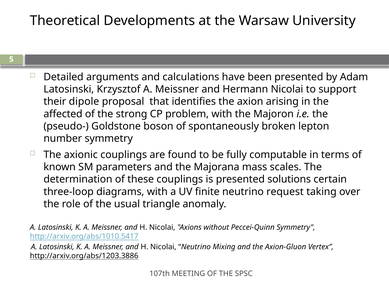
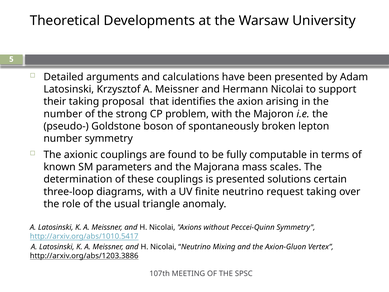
their dipole: dipole -> taking (84, 101)
affected: affected -> number (63, 114)
